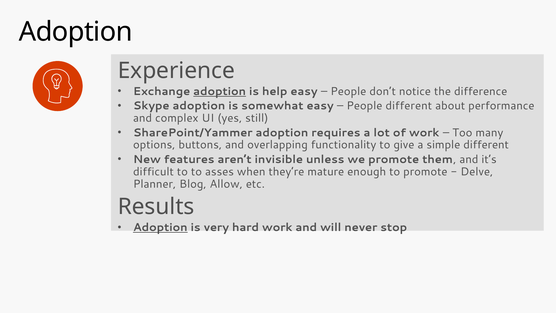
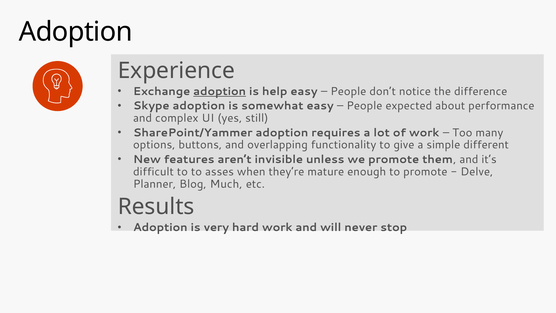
People different: different -> expected (409, 106)
Allow: Allow -> Much (226, 184)
Adoption underline: present -> none (160, 227)
